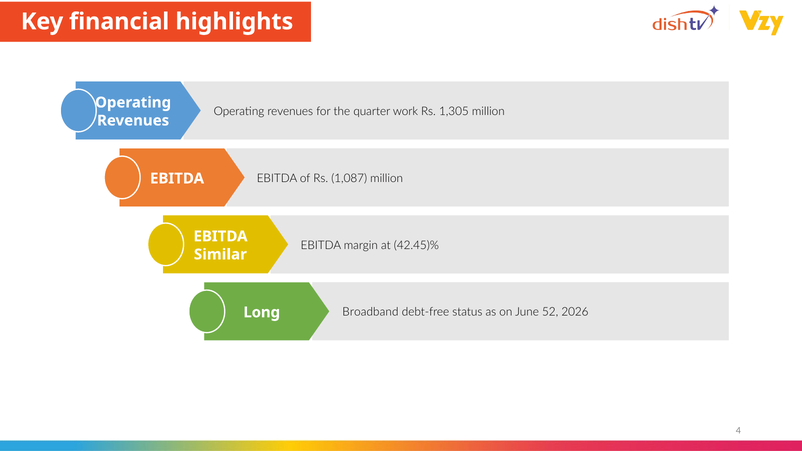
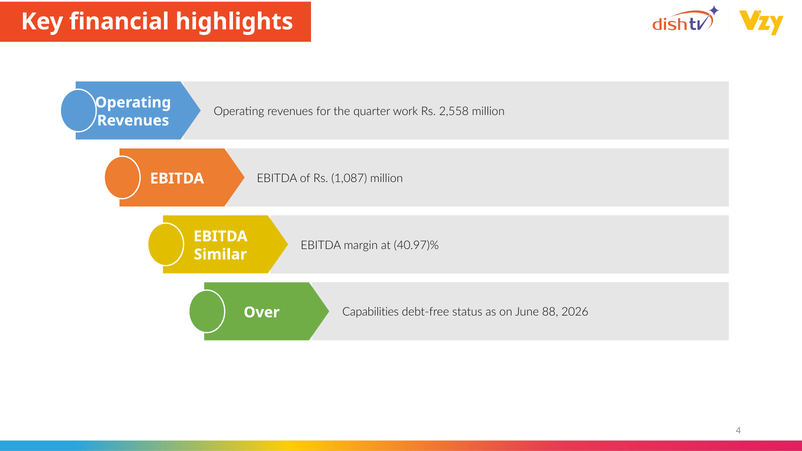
1,305: 1,305 -> 2,558 (454, 111)
42.45)%: 42.45)% -> 40.97)% (416, 245)
Broadband: Broadband -> Capabilities (371, 312)
52: 52 -> 88 (550, 312)
Long: Long -> Over (262, 312)
